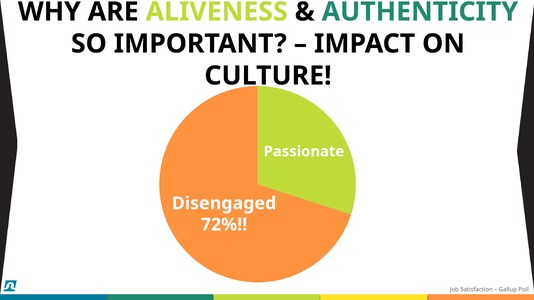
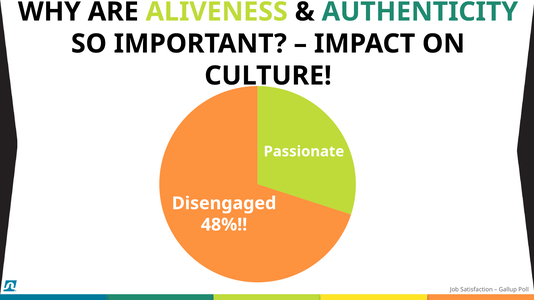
72%: 72% -> 48% (224, 225)
